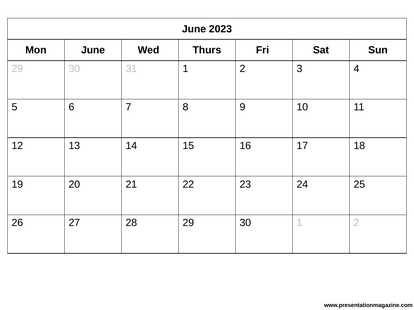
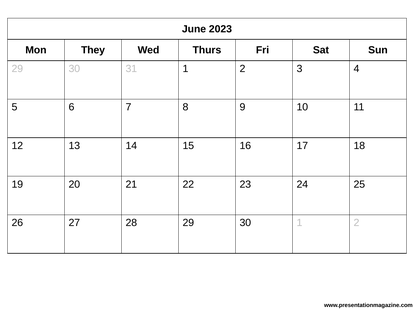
Mon June: June -> They (93, 50)
